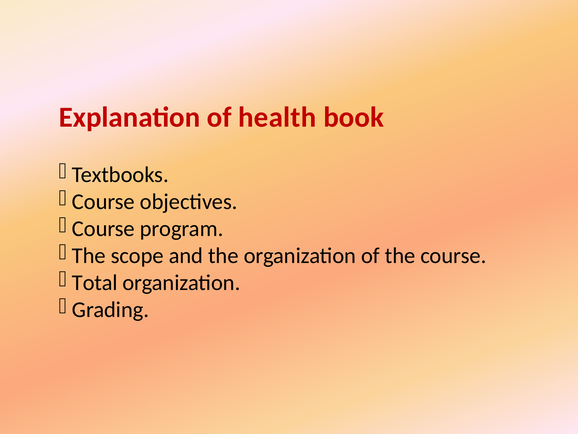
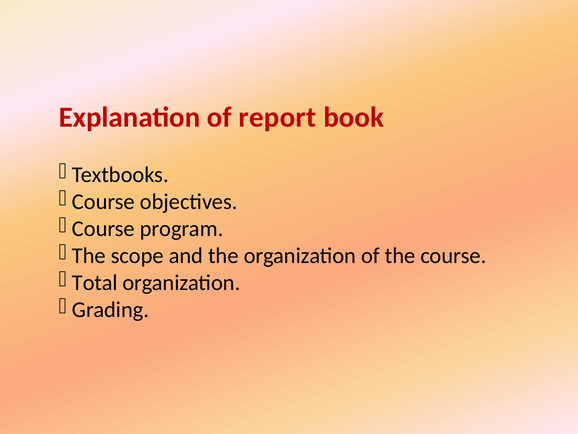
health: health -> report (277, 117)
